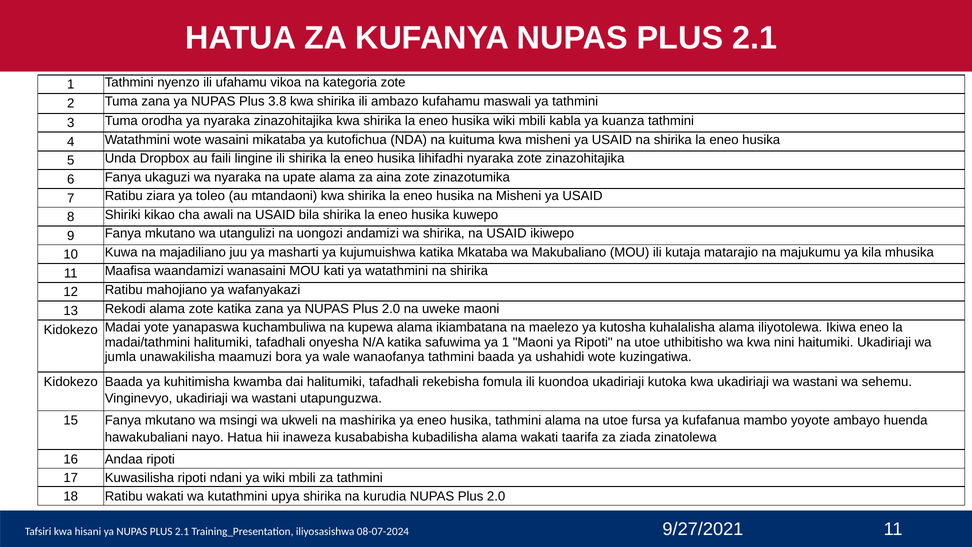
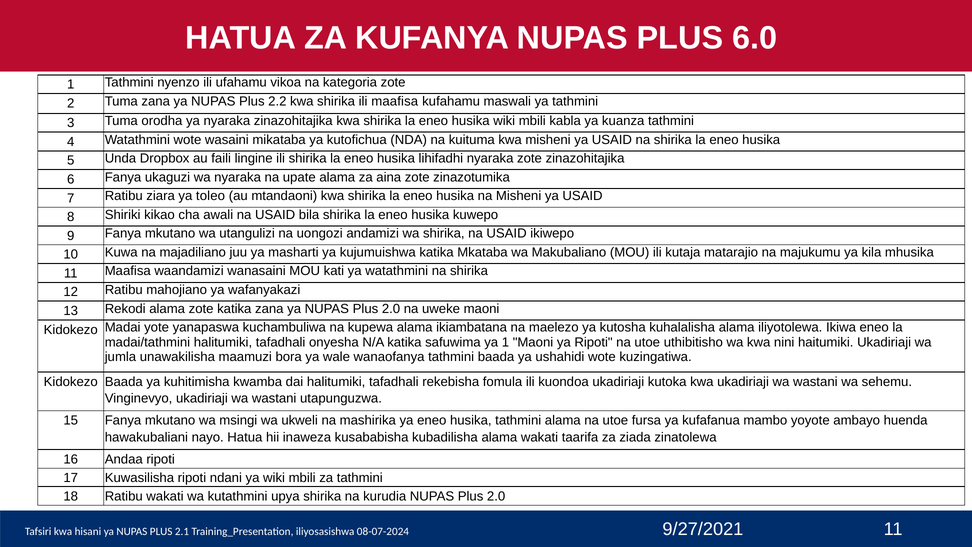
KUFANYA NUPAS PLUS 2.1: 2.1 -> 6.0 (755, 38)
3.8: 3.8 -> 2.2 (277, 101)
ili ambazo: ambazo -> maafisa (395, 101)
